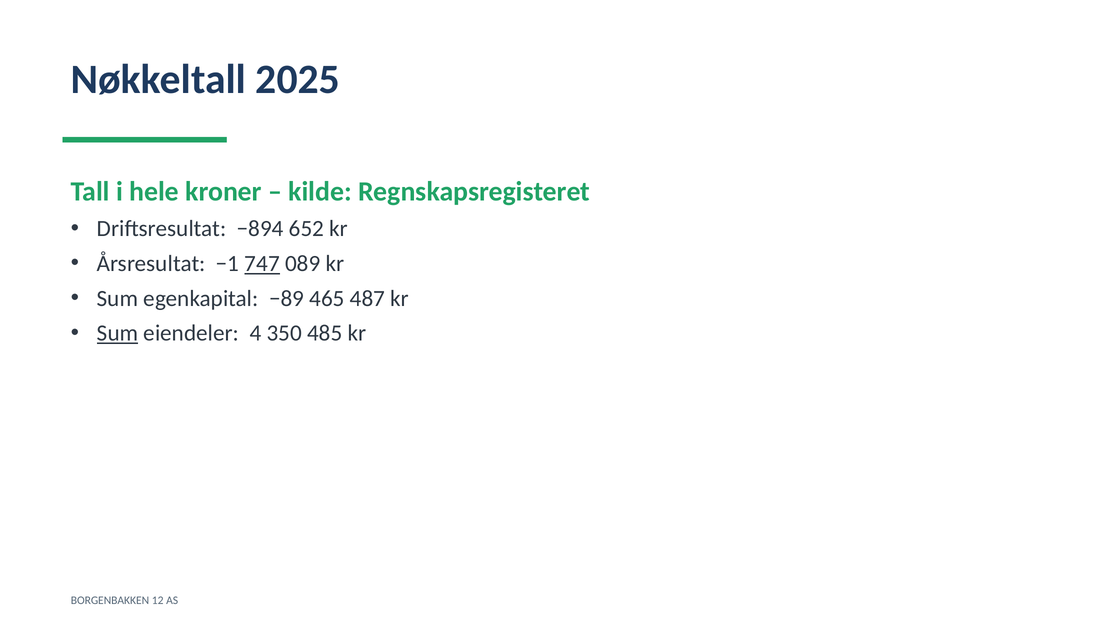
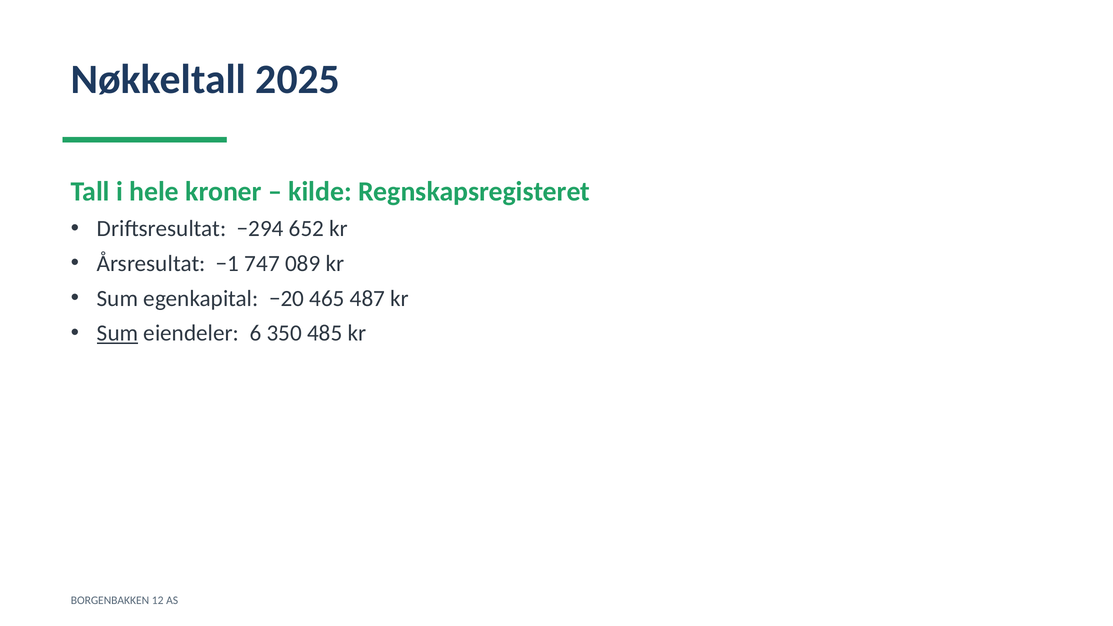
−894: −894 -> −294 (260, 229)
747 underline: present -> none (262, 264)
−89: −89 -> −20 (287, 298)
4: 4 -> 6 (255, 333)
